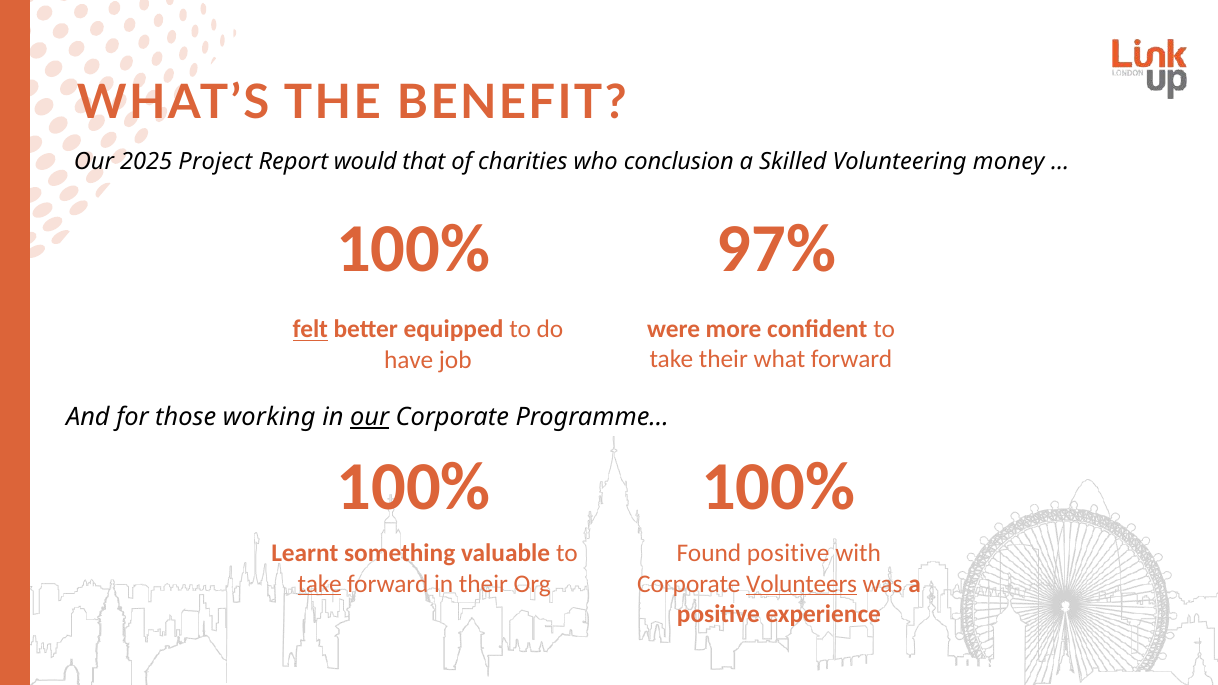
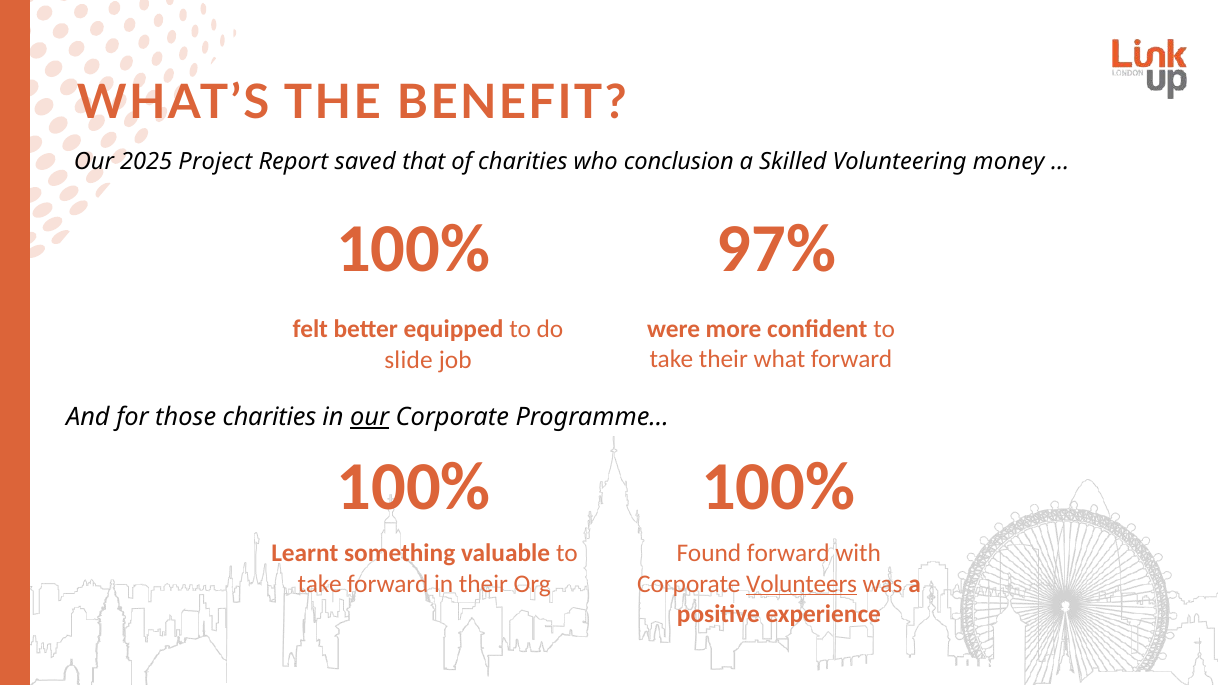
would: would -> saved (365, 162)
felt underline: present -> none (310, 330)
have: have -> slide (409, 360)
those working: working -> charities (269, 417)
Found positive: positive -> forward (788, 553)
take underline: present -> none (320, 584)
